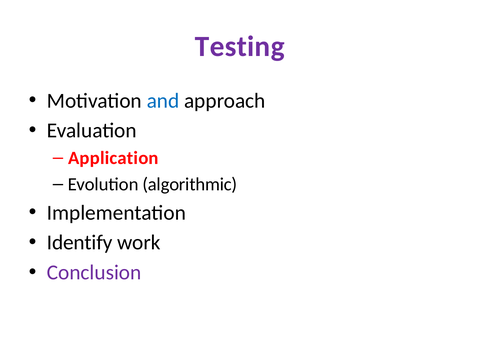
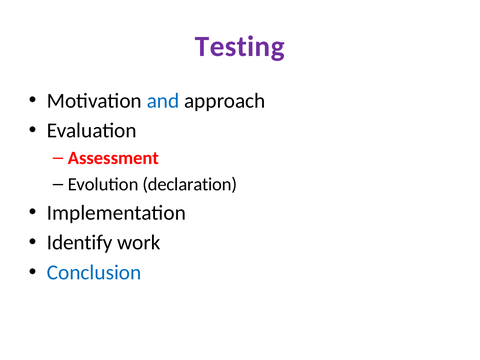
Application: Application -> Assessment (113, 158)
algorithmic: algorithmic -> declaration (190, 184)
Conclusion colour: purple -> blue (94, 272)
